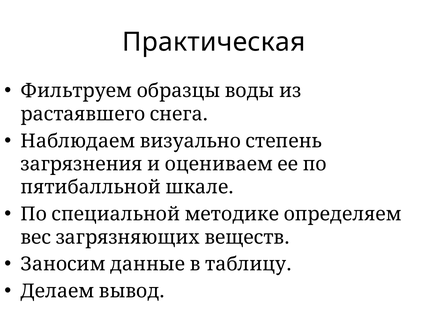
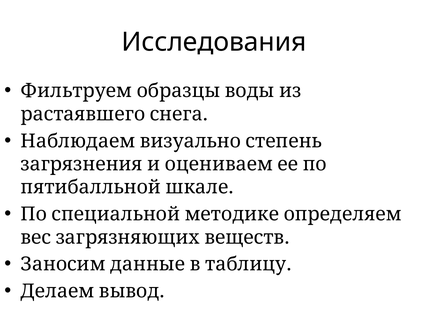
Практическая: Практическая -> Исследования (214, 42)
